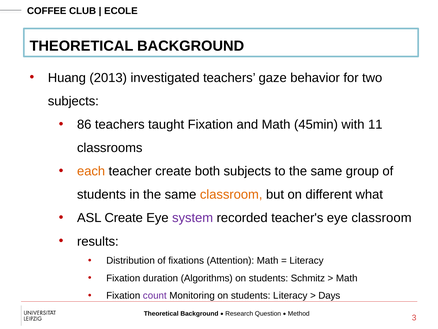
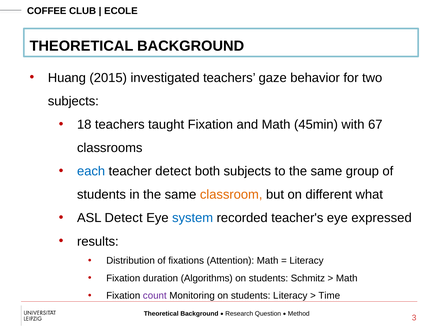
2013: 2013 -> 2015 (108, 78)
86: 86 -> 18 (84, 124)
11: 11 -> 67 (375, 124)
each colour: orange -> blue (91, 171)
teacher create: create -> detect (173, 171)
ASL Create: Create -> Detect (124, 218)
system colour: purple -> blue (193, 218)
eye classroom: classroom -> expressed (382, 218)
Days: Days -> Time (329, 295)
